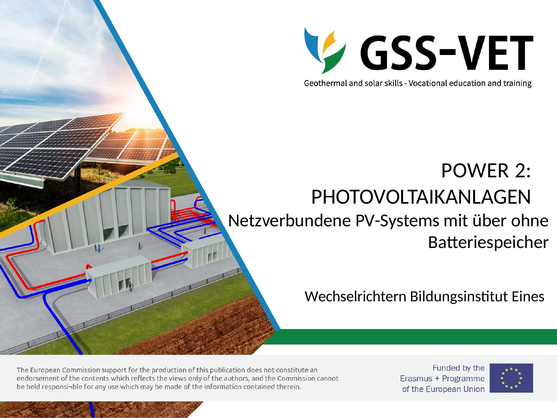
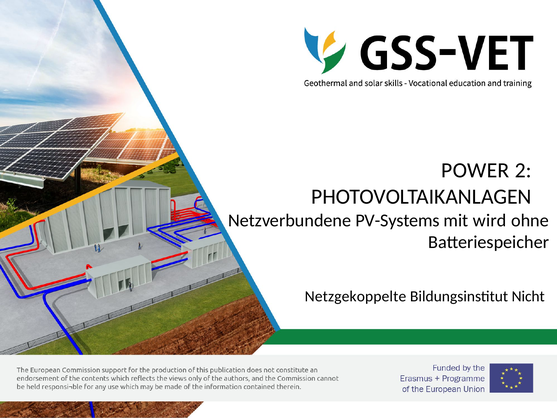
über: über -> wird (490, 220)
Wechselrichtern: Wechselrichtern -> Netzgekoppelte (355, 296)
Eines: Eines -> Nicht (528, 296)
